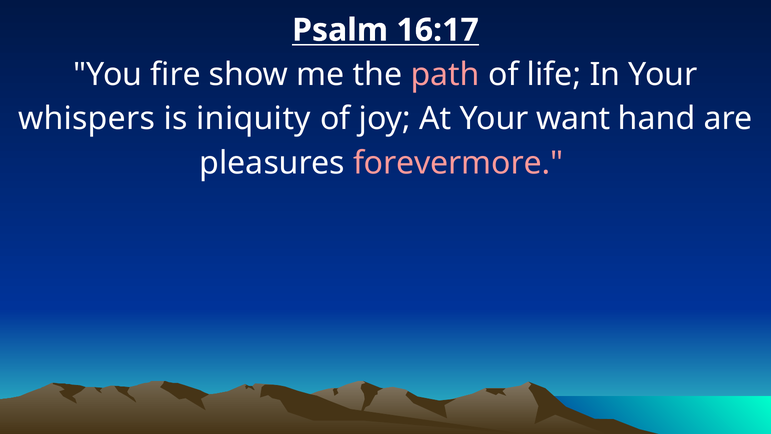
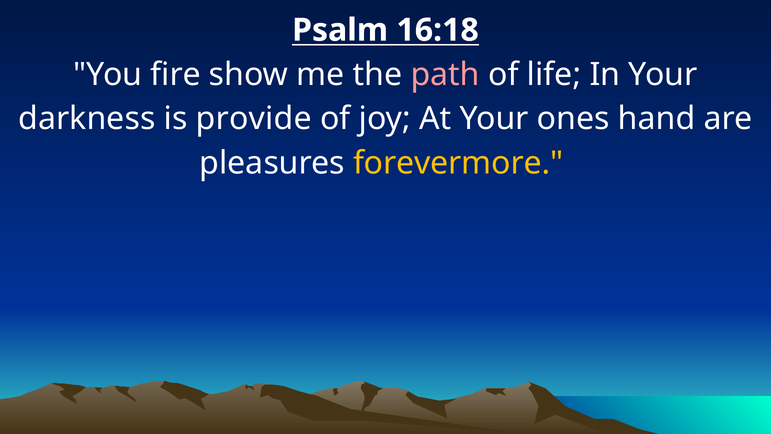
16:17: 16:17 -> 16:18 (438, 30)
whispers: whispers -> darkness (87, 119)
iniquity: iniquity -> provide (254, 119)
want: want -> ones (573, 119)
forevermore colour: pink -> yellow (458, 163)
